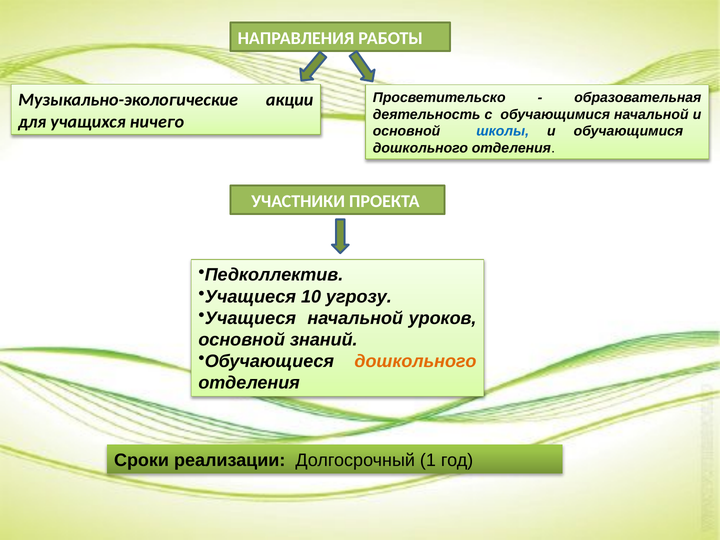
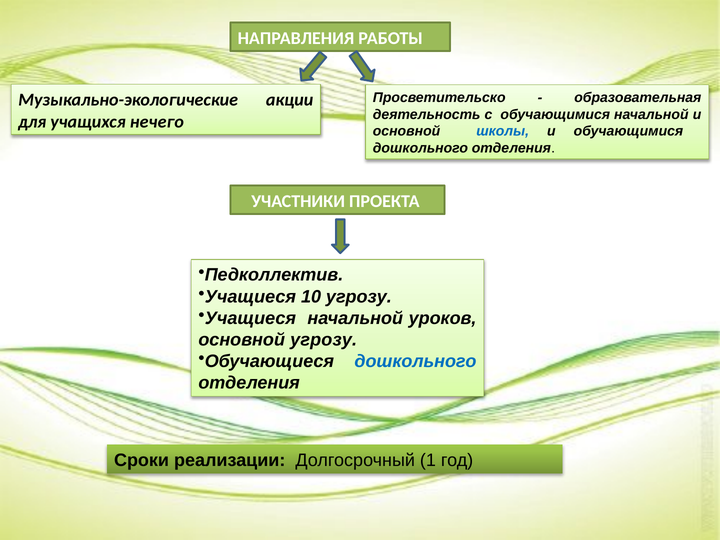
ничего: ничего -> нечего (157, 122)
основной знаний: знаний -> угрозу (324, 340)
дошкольного colour: orange -> blue (415, 361)
